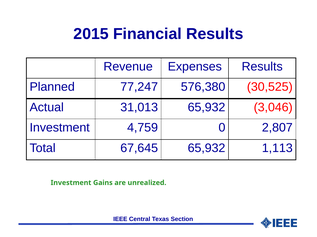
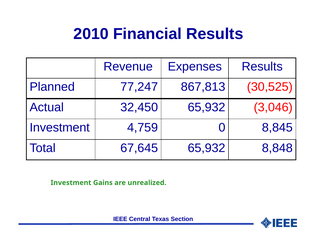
2015: 2015 -> 2010 (91, 34)
576,380: 576,380 -> 867,813 (203, 87)
31,013: 31,013 -> 32,450 (139, 108)
2,807: 2,807 -> 8,845 (277, 128)
1,113: 1,113 -> 8,848 (277, 149)
